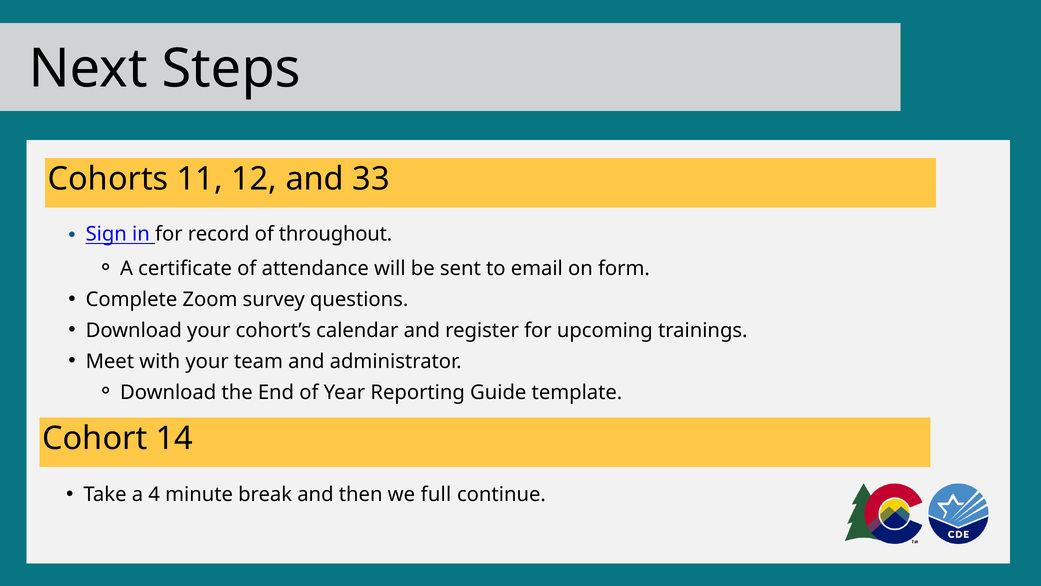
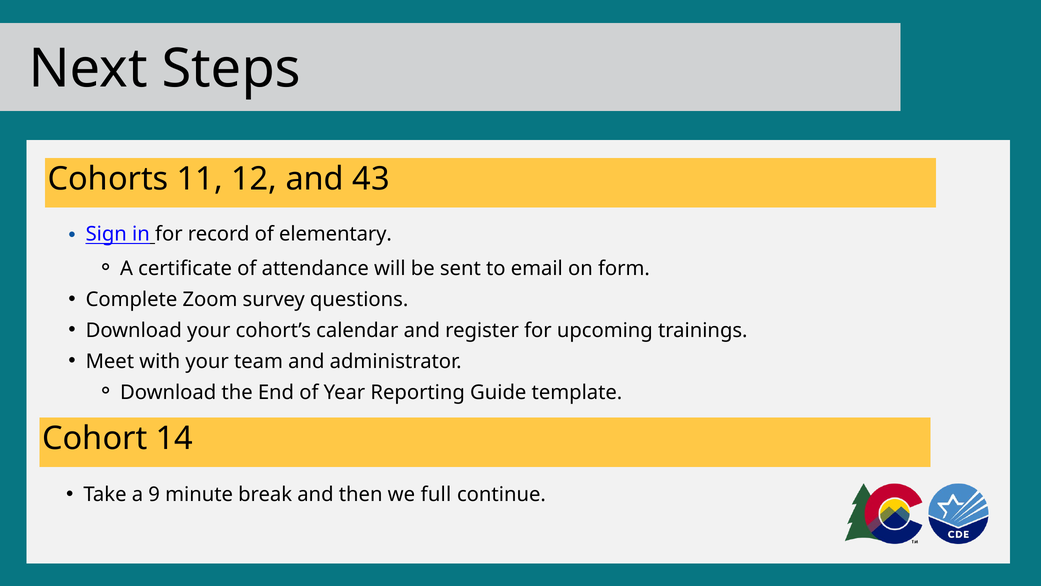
33: 33 -> 43 (371, 179)
throughout: throughout -> elementary (335, 234)
4: 4 -> 9 (154, 494)
